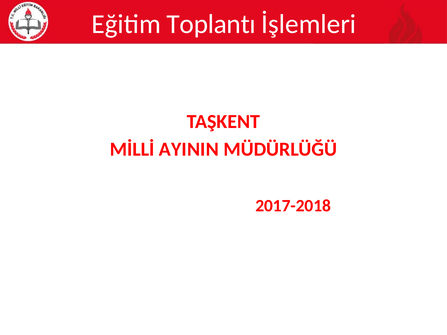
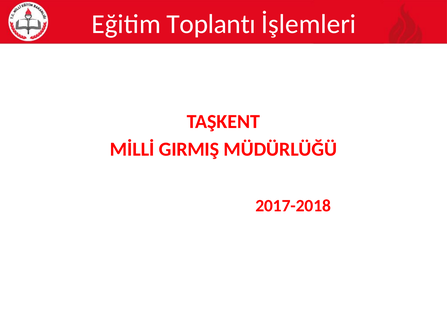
AYININ: AYININ -> GIRMIŞ (189, 149)
